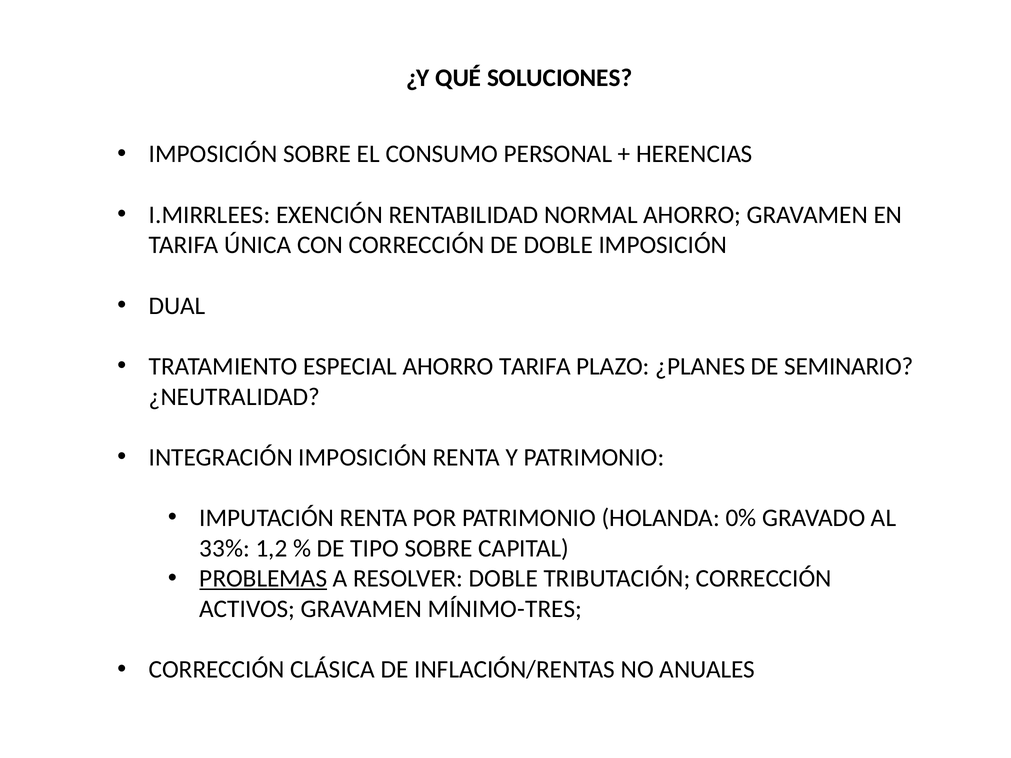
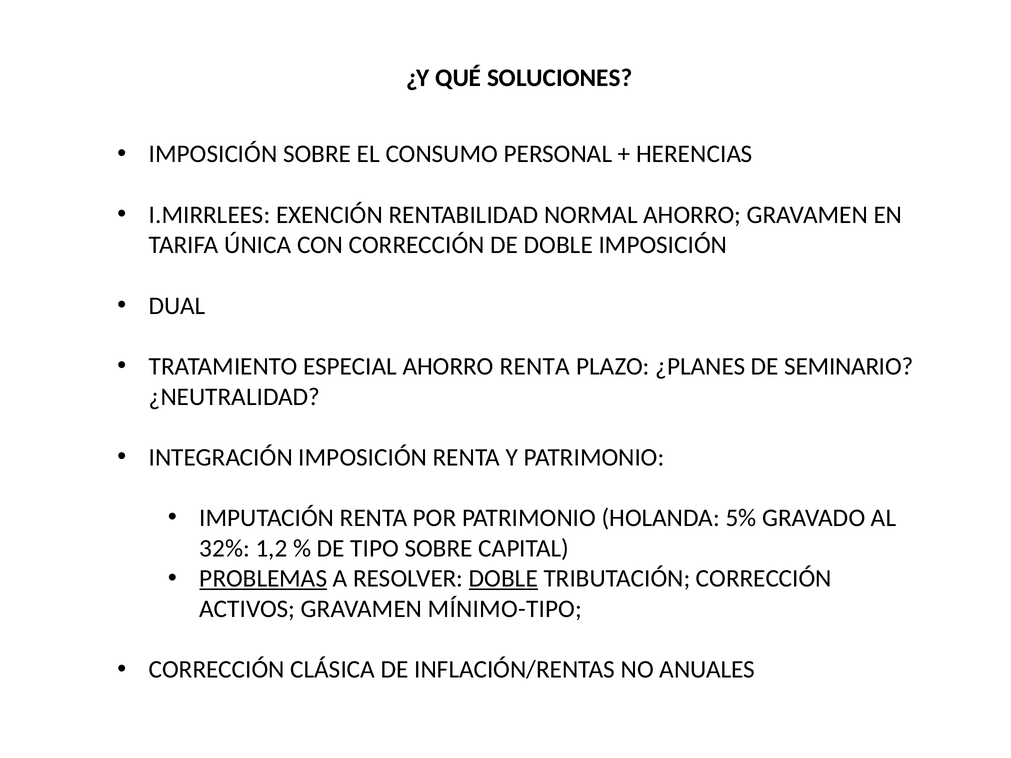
AHORRO TARIFA: TARIFA -> RENTA (535, 366)
0%: 0% -> 5% (741, 518)
33%: 33% -> 32% (225, 548)
DOBLE underline: none -> present (503, 579)
MÍNIMO-TRES: MÍNIMO-TRES -> MÍNIMO-TIPO (505, 609)
